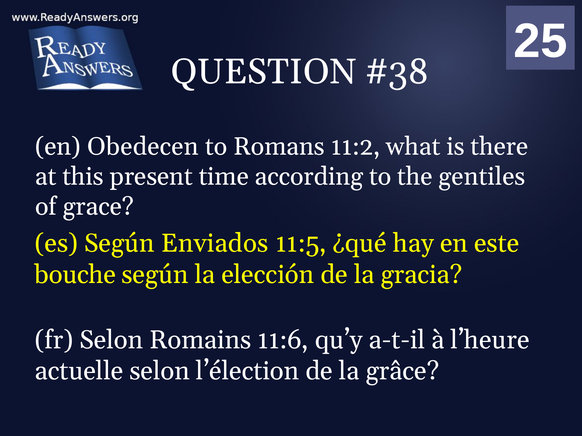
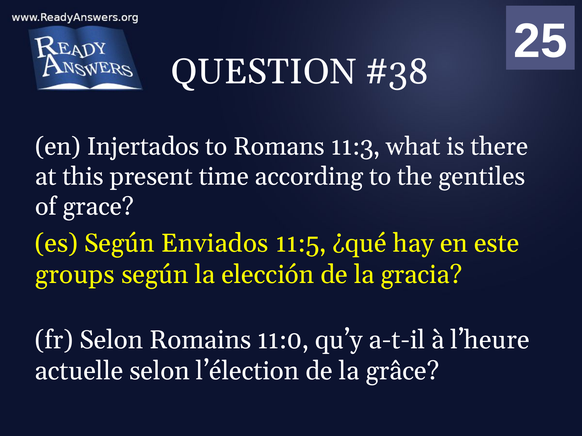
Obedecen: Obedecen -> Injertados (143, 147)
11:2: 11:2 -> 11:3 (355, 147)
bouche: bouche -> groups (75, 275)
11:6: 11:6 -> 11:0 (283, 340)
